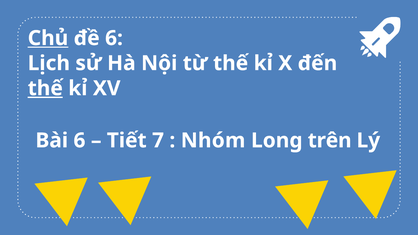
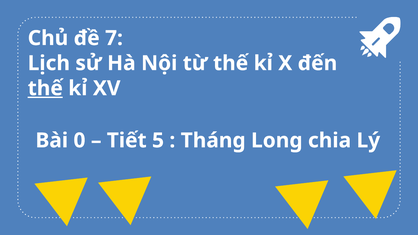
Chủ underline: present -> none (48, 38)
đề 6: 6 -> 7 (114, 38)
Bài 6: 6 -> 0 (79, 141)
7: 7 -> 5 (158, 141)
Nhóm: Nhóm -> Tháng (213, 141)
trên: trên -> chia (330, 141)
